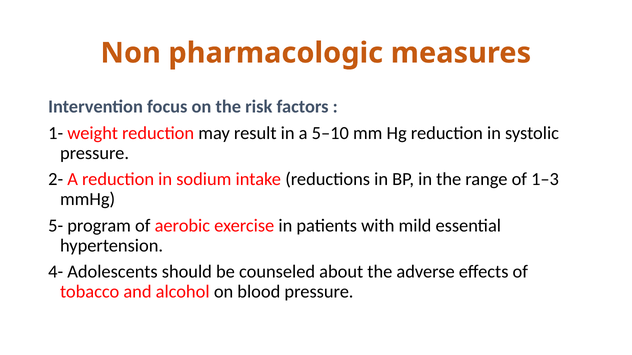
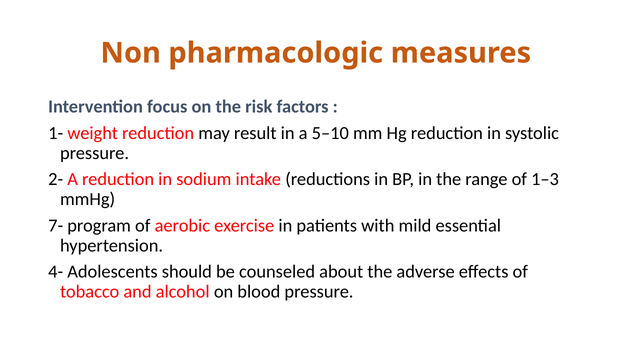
5-: 5- -> 7- (56, 226)
